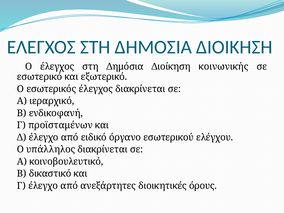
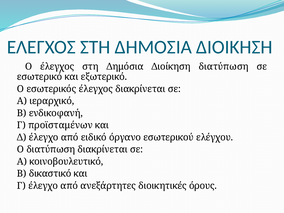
Διοίκηση κοινωνικής: κοινωνικής -> διατύπωση (224, 67)
Ο υπάλληλος: υπάλληλος -> διατύπωση (51, 149)
